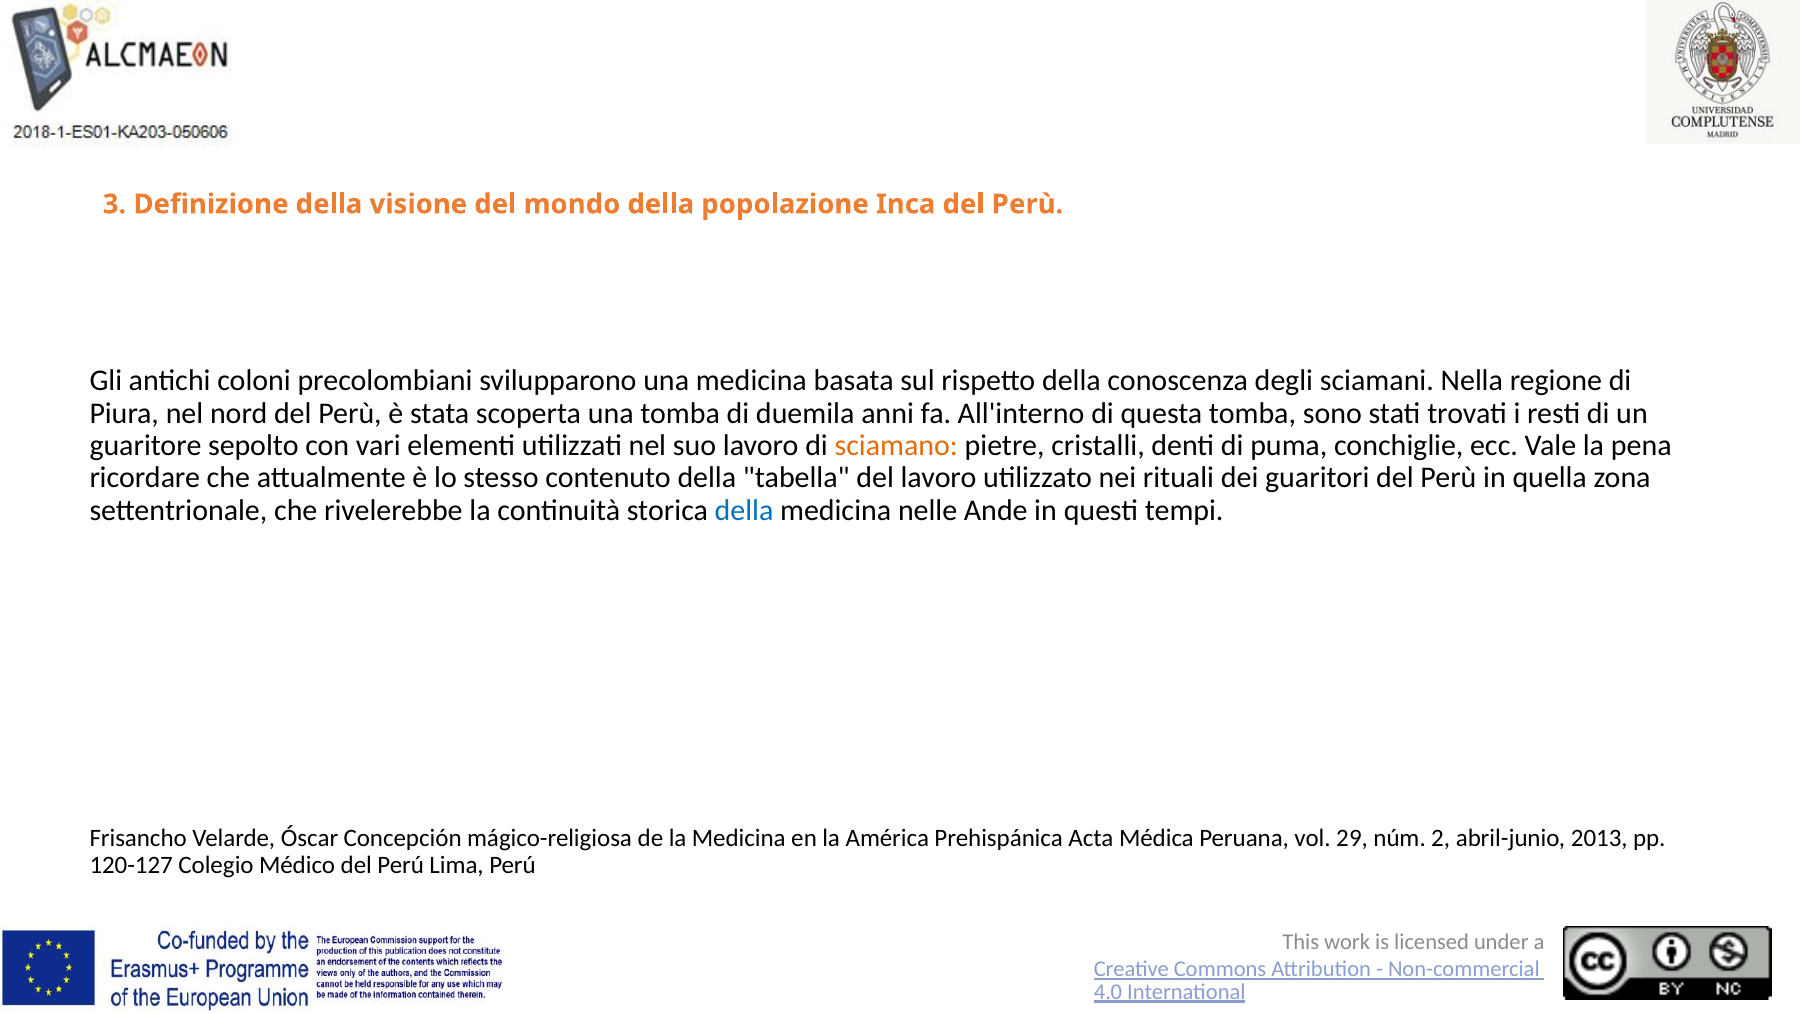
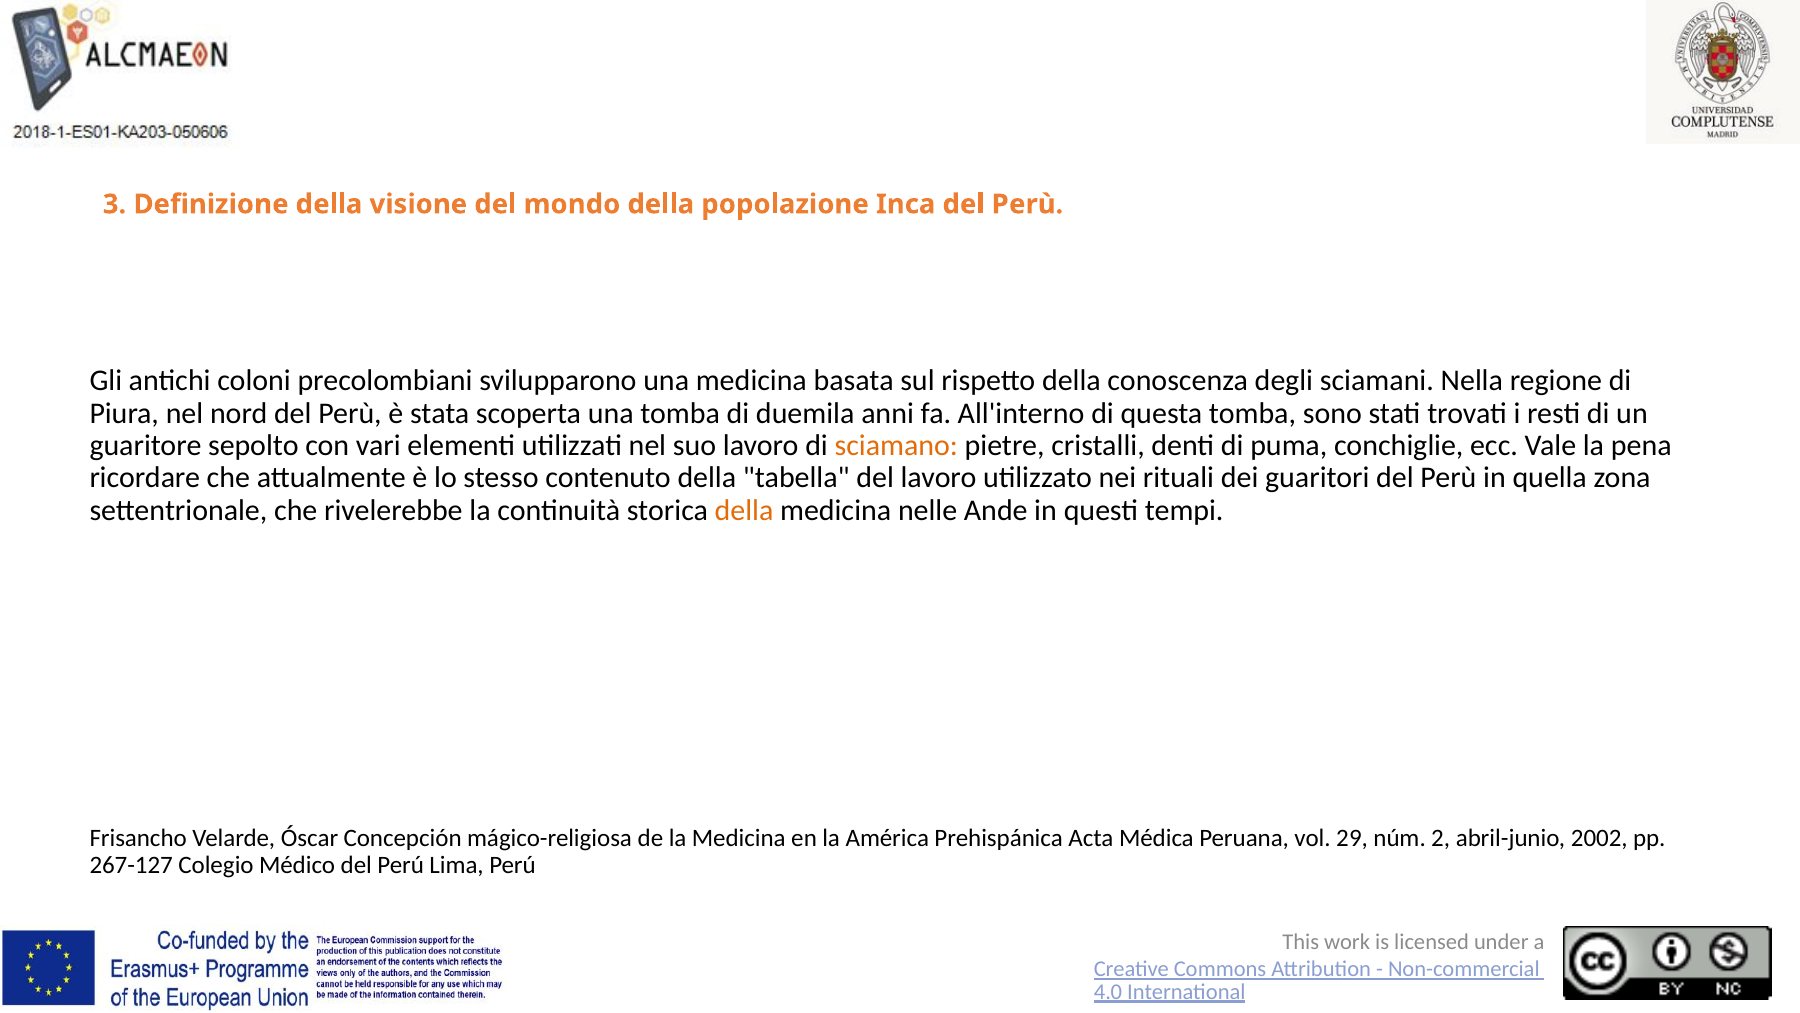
della colour: blue -> orange (744, 510)
2013: 2013 -> 2002 (1599, 838)
120-127: 120-127 -> 267-127 (131, 864)
